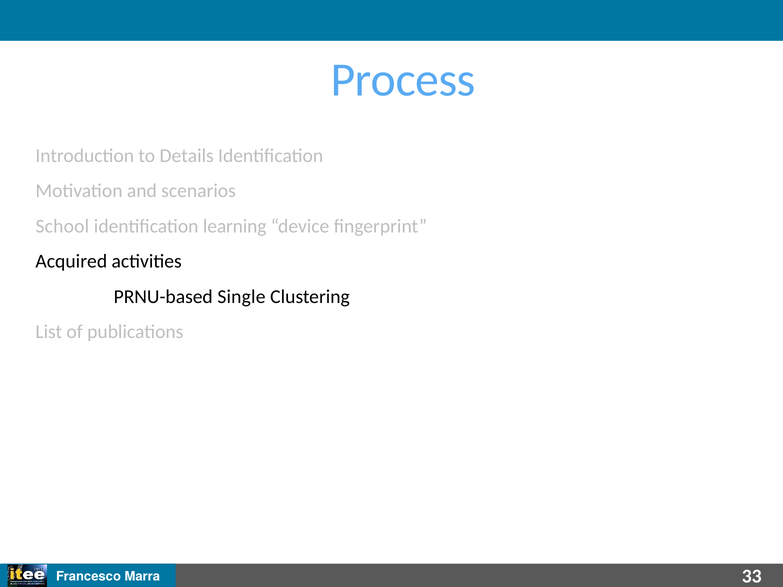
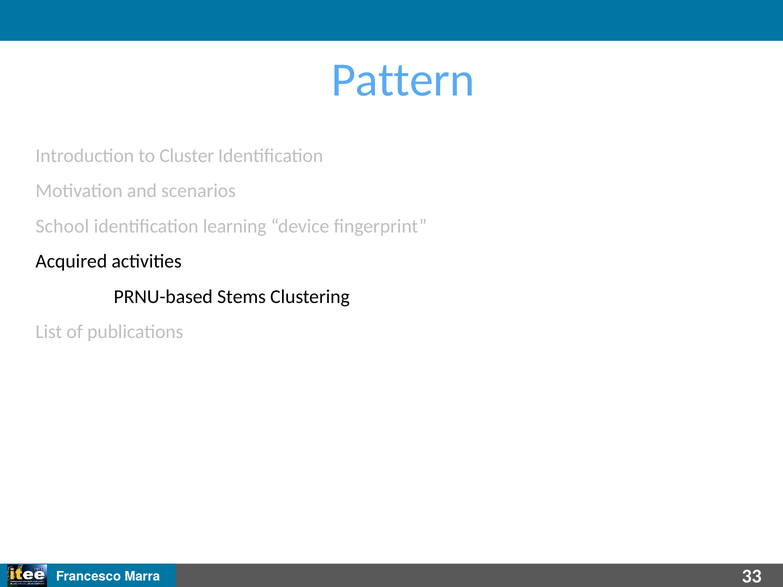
Process: Process -> Pattern (403, 80)
Details: Details -> Cluster (187, 156)
Single: Single -> Stems (242, 297)
